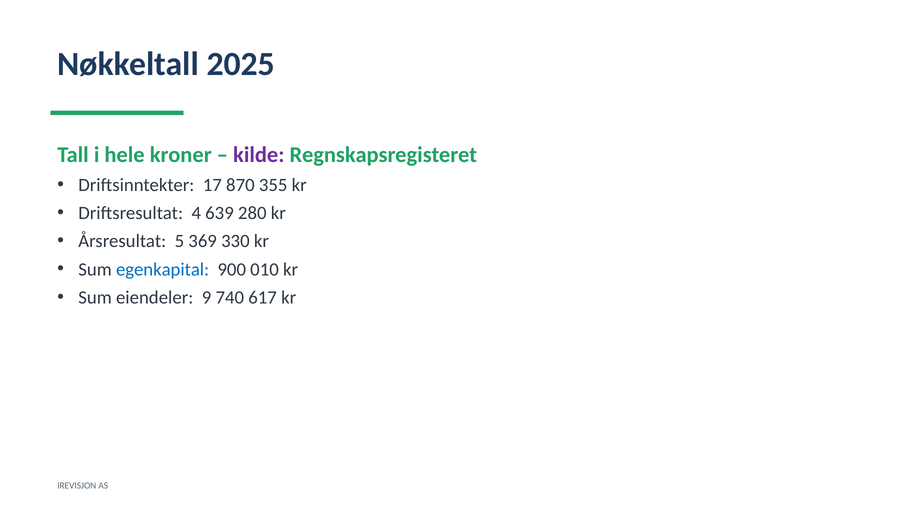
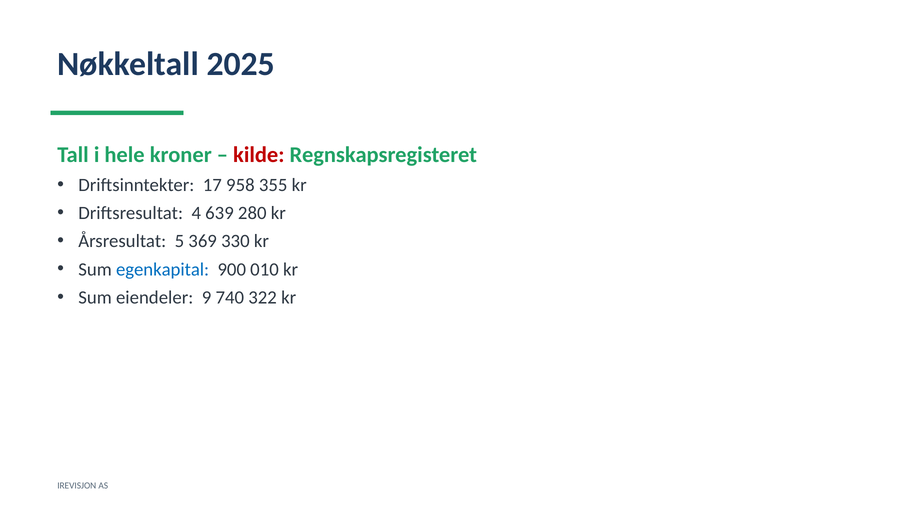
kilde colour: purple -> red (259, 155)
870: 870 -> 958 (240, 185)
617: 617 -> 322 (263, 298)
